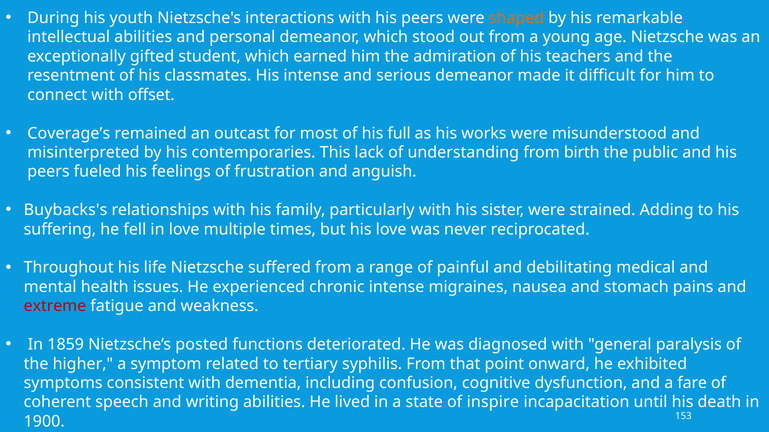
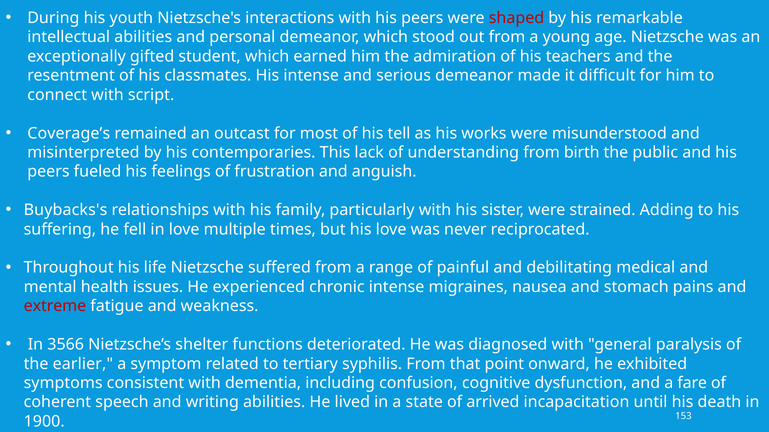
shaped colour: orange -> red (516, 18)
offset: offset -> script (151, 95)
full: full -> tell (399, 133)
1859: 1859 -> 3566 (66, 345)
posted: posted -> shelter (202, 345)
higher: higher -> earlier (83, 364)
inspire: inspire -> arrived (493, 403)
